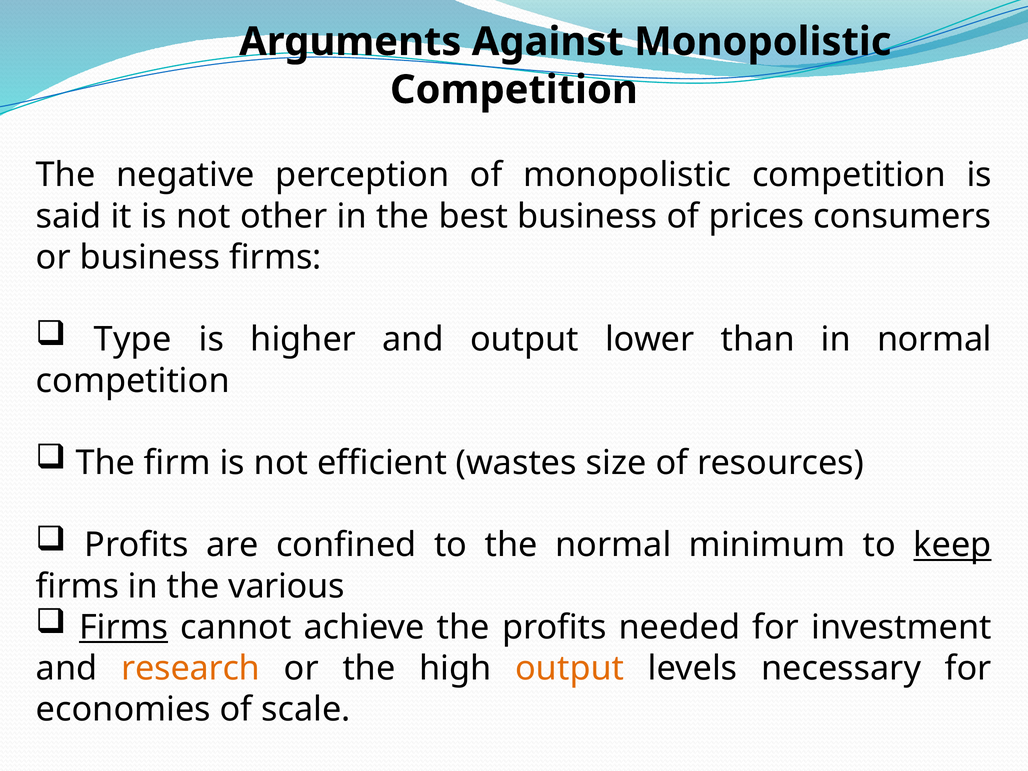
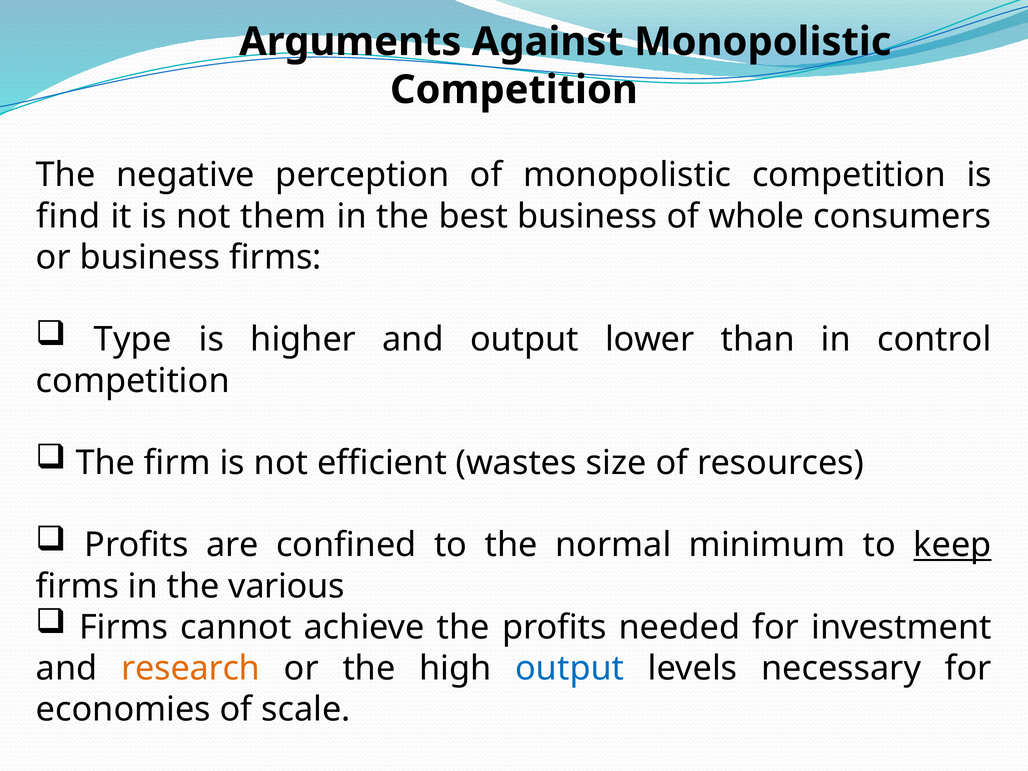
said: said -> find (68, 216)
other: other -> them (283, 216)
prices: prices -> whole (756, 216)
in normal: normal -> control (934, 340)
Firms underline: present -> none (124, 627)
output colour: orange -> blue (570, 669)
